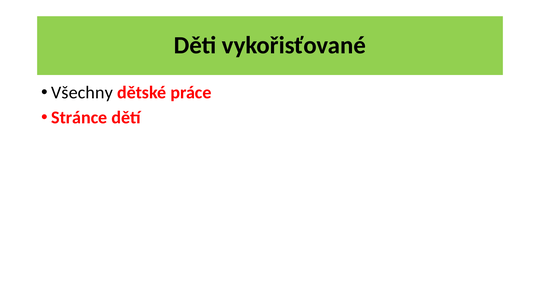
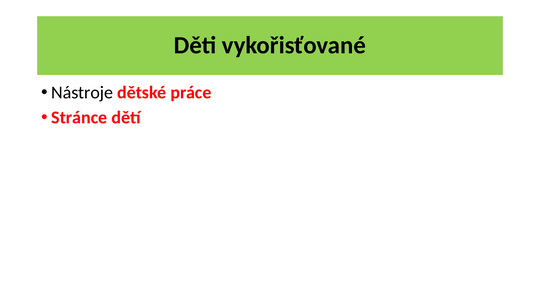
Všechny: Všechny -> Nástroje (82, 93)
